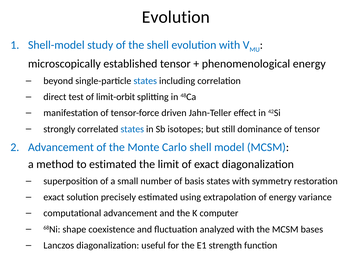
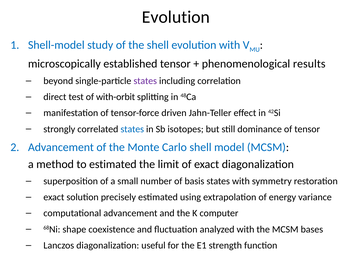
phenomenological energy: energy -> results (309, 64)
states colour: blue -> purple (145, 81)
limit-orbit: limit-orbit -> with-orbit (116, 97)
